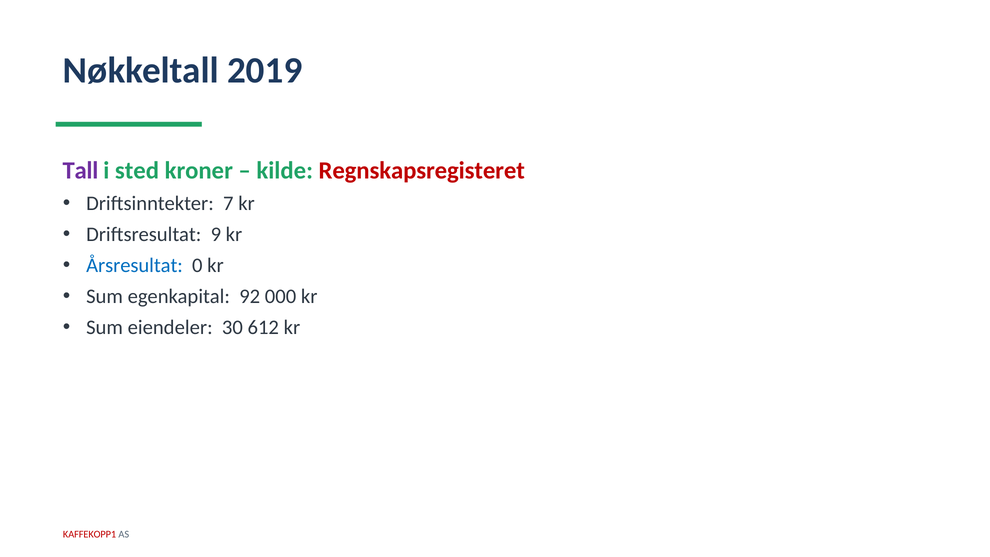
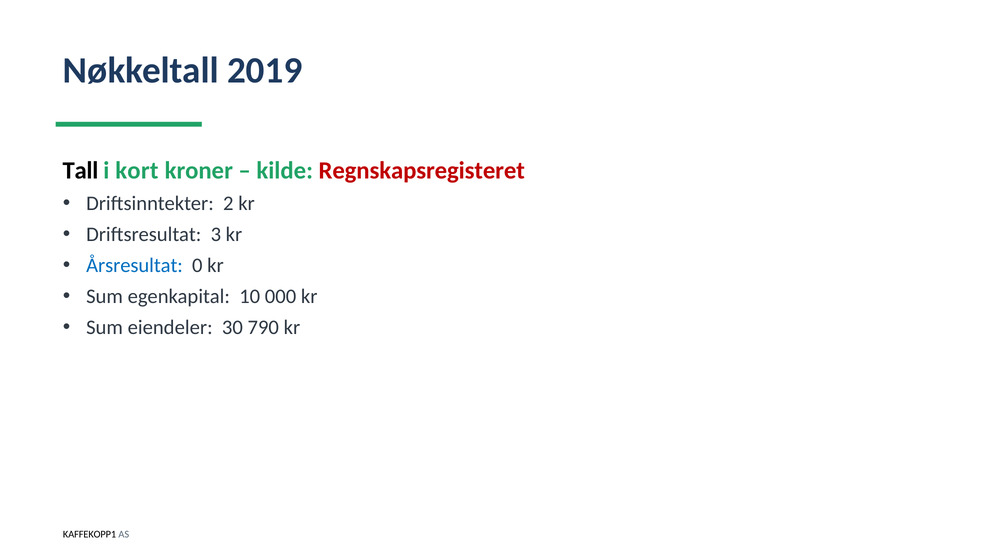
Tall colour: purple -> black (80, 170)
sted: sted -> kort (137, 170)
7: 7 -> 2 (228, 204)
9: 9 -> 3 (216, 235)
92: 92 -> 10 (250, 296)
612: 612 -> 790 (263, 327)
KAFFEKOPP1 colour: red -> black (90, 534)
